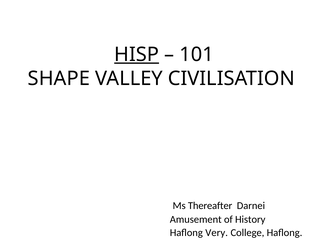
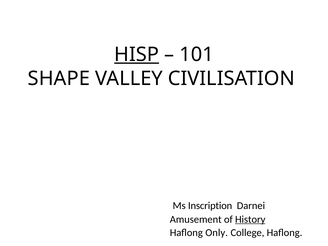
Thereafter: Thereafter -> Inscription (210, 206)
History underline: none -> present (250, 219)
Very: Very -> Only (217, 233)
